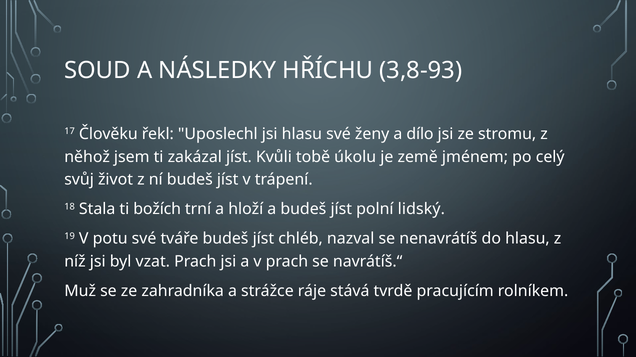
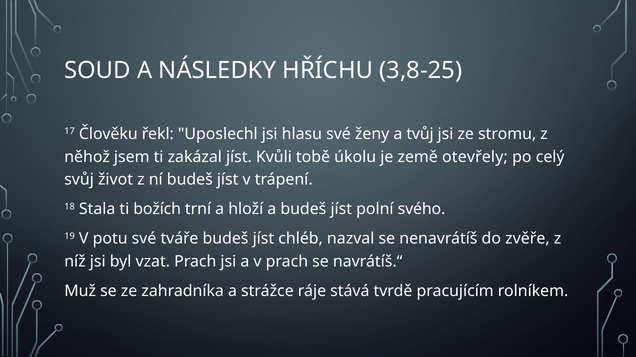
3,8-93: 3,8-93 -> 3,8-25 (421, 71)
dílo: dílo -> tvůj (420, 134)
jménem: jménem -> otevřely (475, 157)
lidský: lidský -> svého (421, 210)
do hlasu: hlasu -> zvěře (527, 239)
